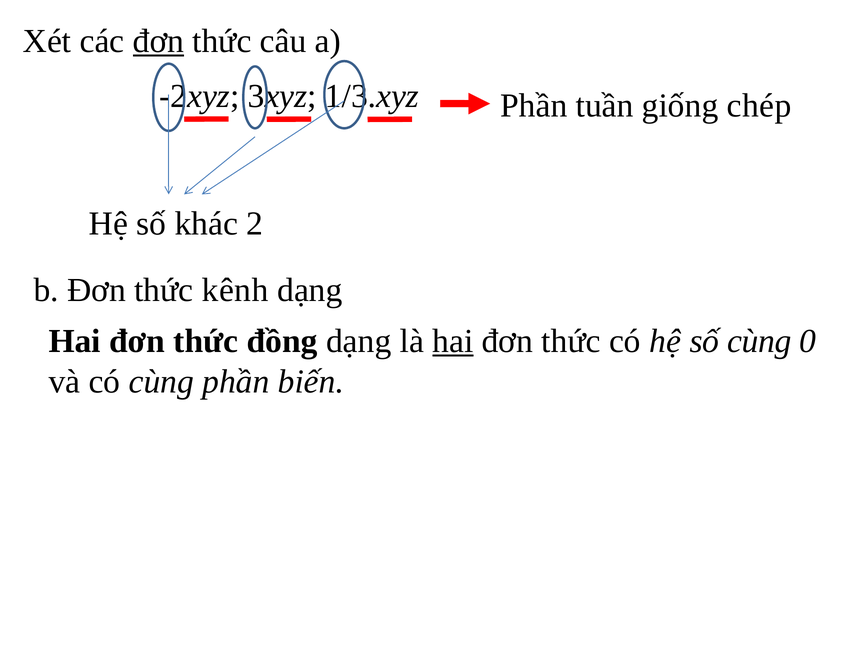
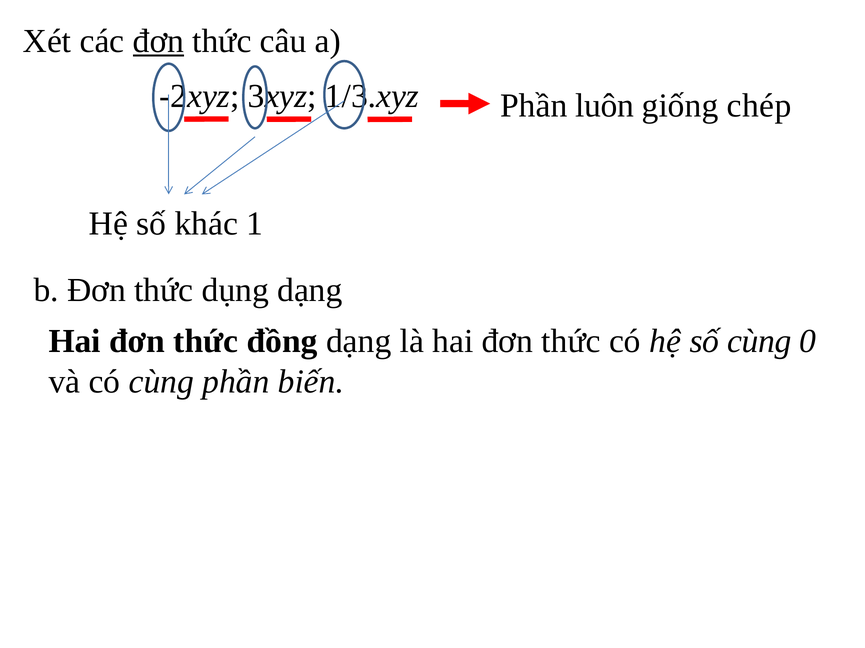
tuần: tuần -> luôn (605, 106)
2: 2 -> 1 (255, 224)
kênh: kênh -> dụng (235, 291)
hai underline: present -> none (453, 342)
